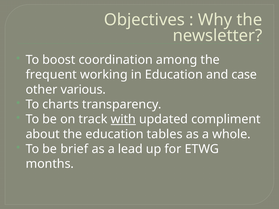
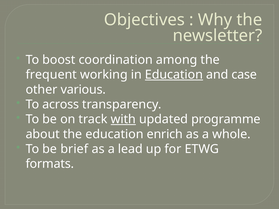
Education underline: none -> present (174, 75)
charts: charts -> across (61, 105)
compliment: compliment -> programme (226, 119)
tables: tables -> enrich (165, 134)
months: months -> formats (50, 164)
